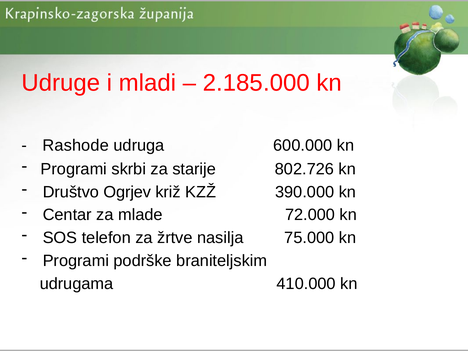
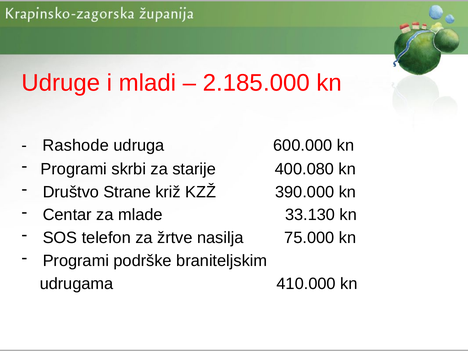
802.726: 802.726 -> 400.080 (304, 169)
Ogrjev: Ogrjev -> Strane (127, 192)
72.000: 72.000 -> 33.130 (310, 215)
